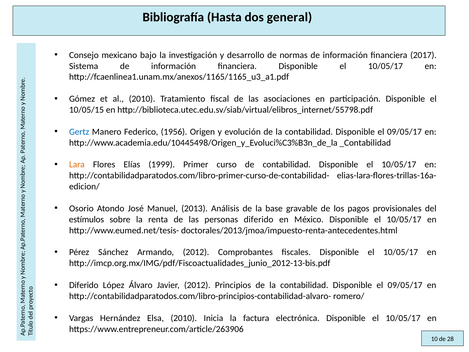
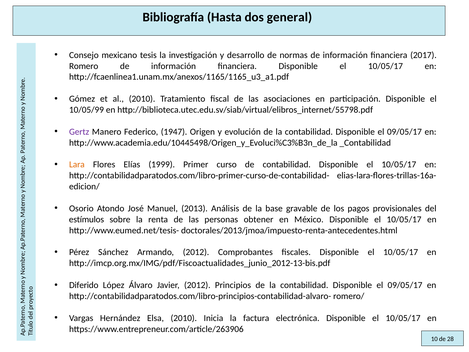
bajo: bajo -> tesis (148, 55)
Sistema: Sistema -> Romero (84, 66)
10/05/15: 10/05/15 -> 10/05/99 (86, 110)
Gertz colour: blue -> purple (79, 132)
1956: 1956 -> 1947 (174, 132)
personas diferido: diferido -> obtener (259, 219)
